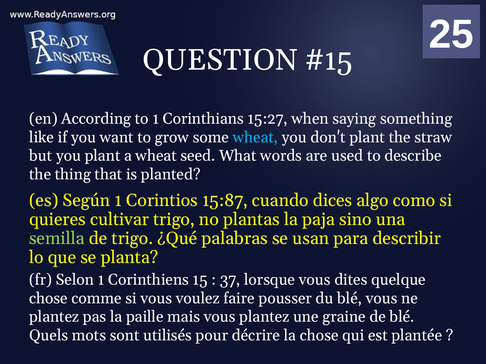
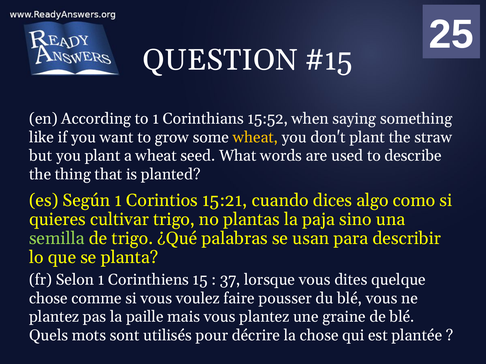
15:27: 15:27 -> 15:52 (268, 119)
wheat colour: light blue -> yellow (255, 137)
15:87: 15:87 -> 15:21 (225, 201)
